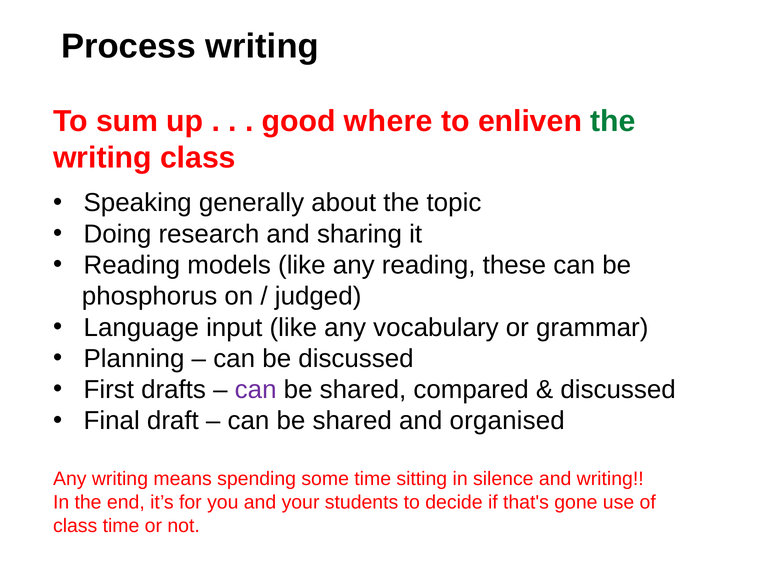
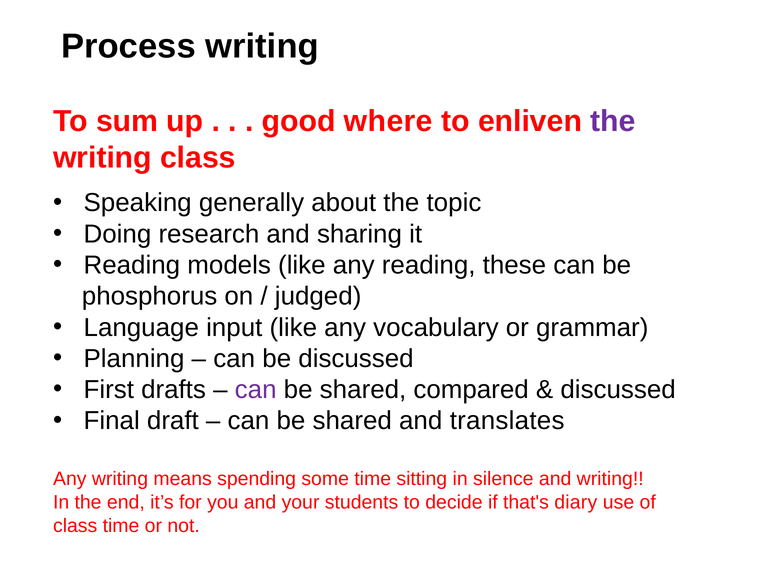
the colour: green -> purple (613, 121)
organised: organised -> translates (507, 421)
gone: gone -> diary (576, 502)
